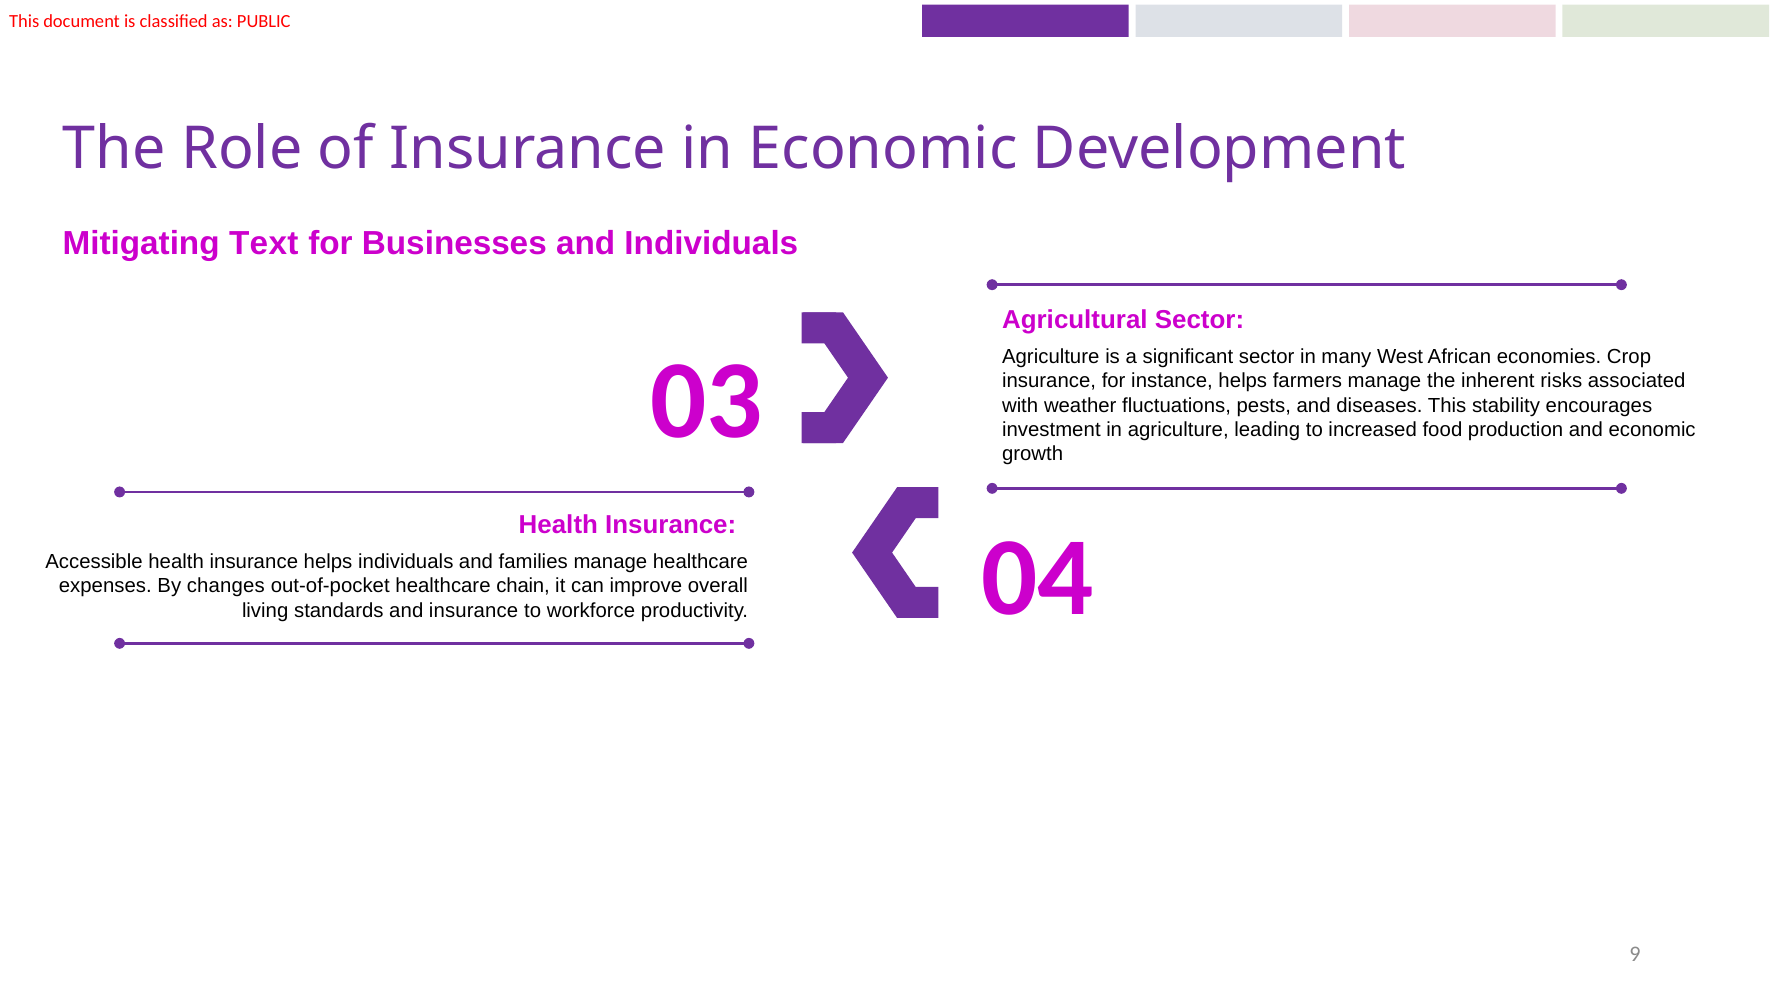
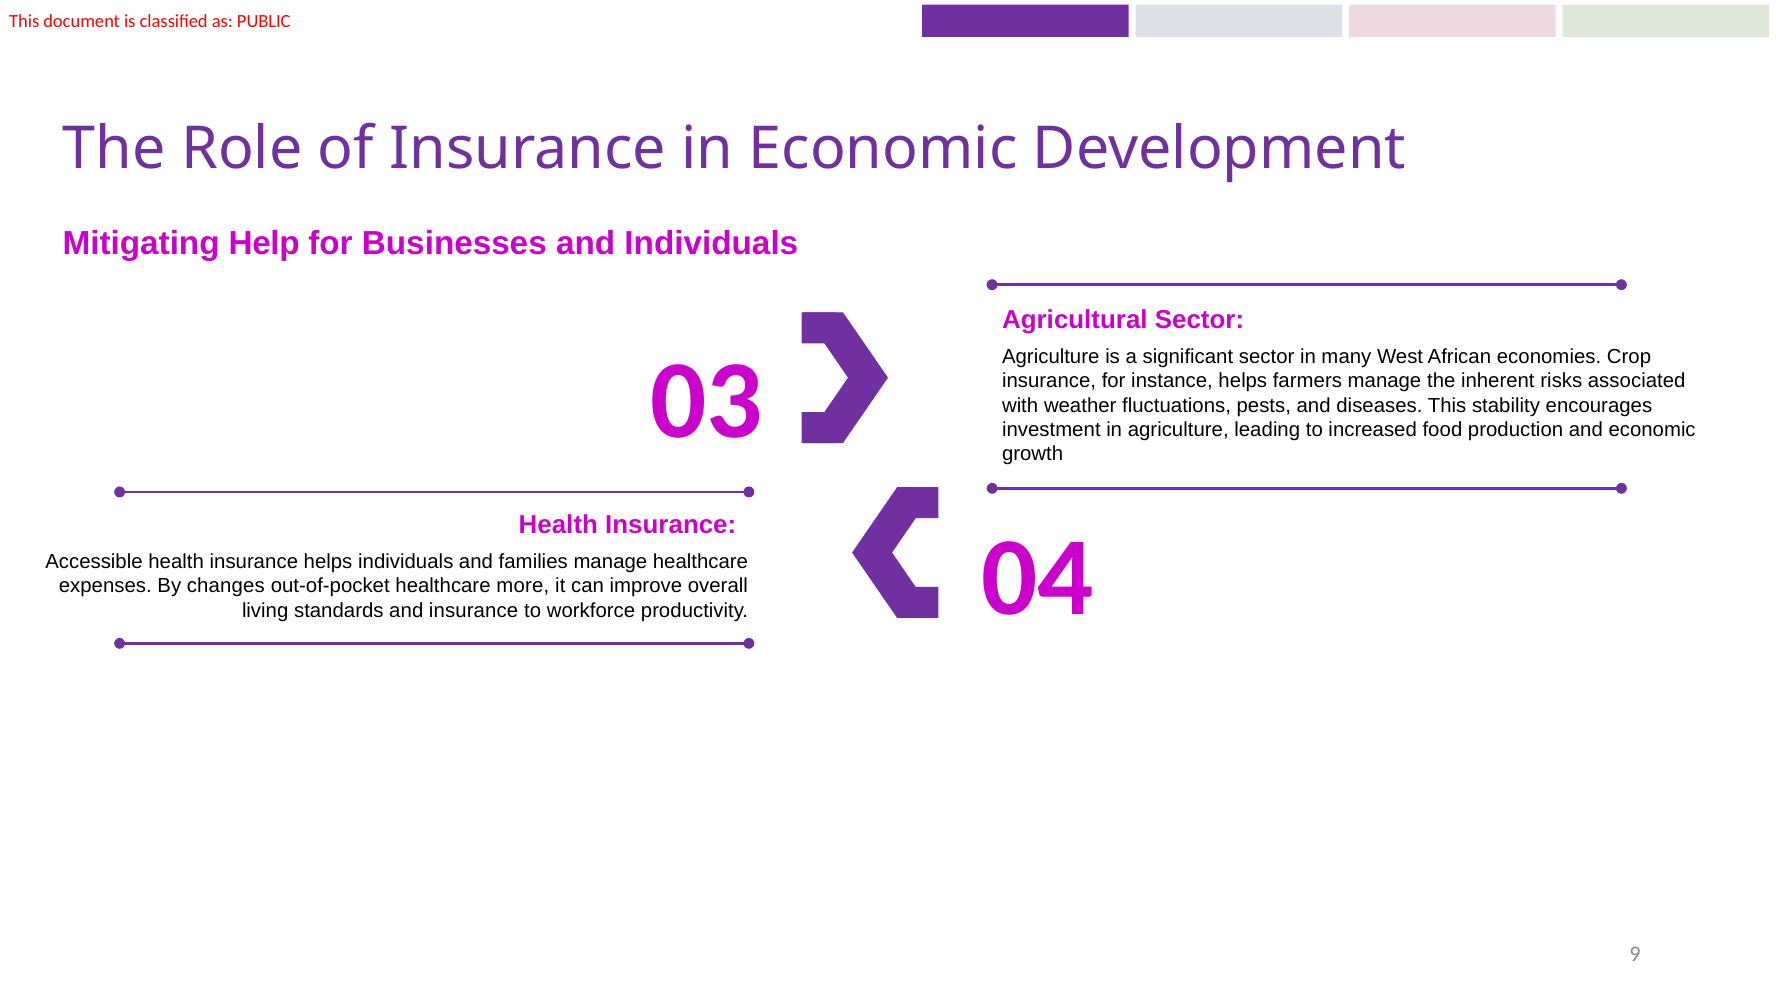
Text: Text -> Help (264, 244)
chain: chain -> more (523, 586)
